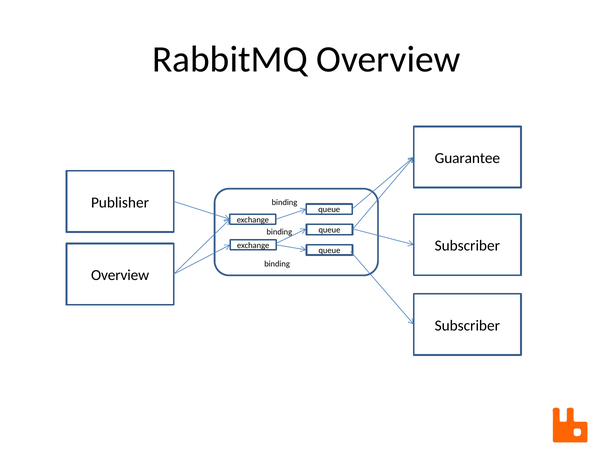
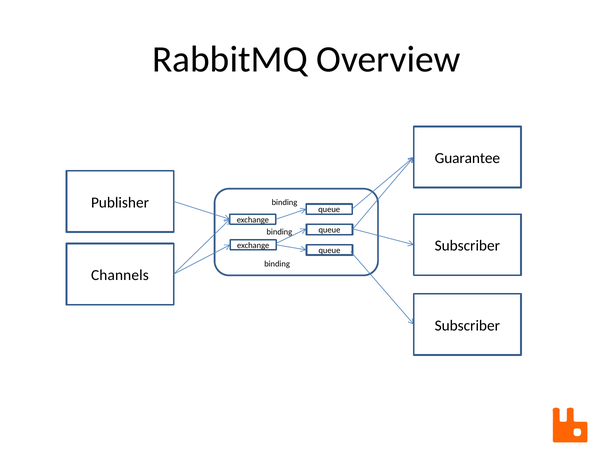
Overview: Overview -> Channels (120, 276)
